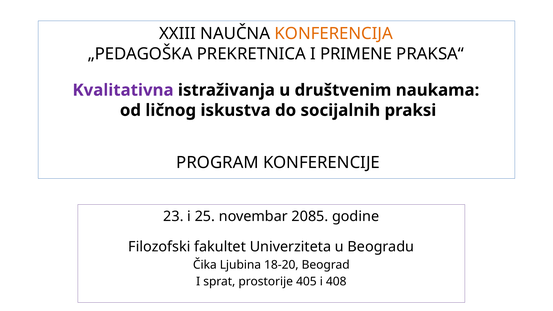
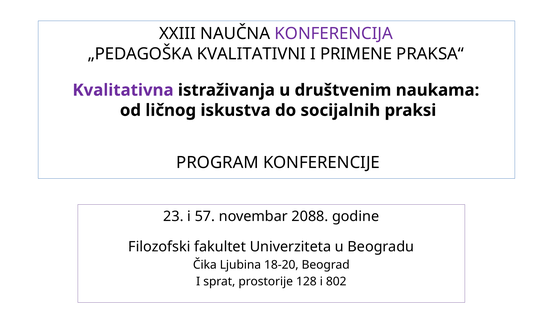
KONFERENCIJA colour: orange -> purple (334, 34)
PREKRETNICA: PREKRETNICA -> KVALITATIVNI (251, 54)
25: 25 -> 57 (205, 217)
2085: 2085 -> 2088 (310, 217)
405: 405 -> 128 (306, 282)
408: 408 -> 802 (336, 282)
